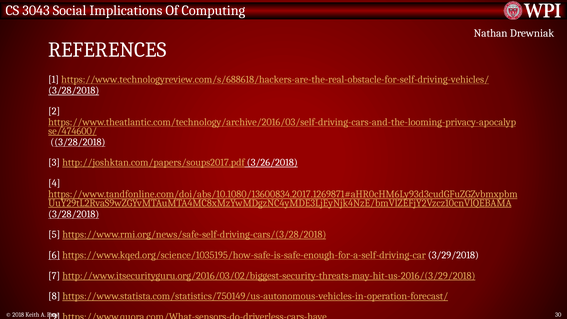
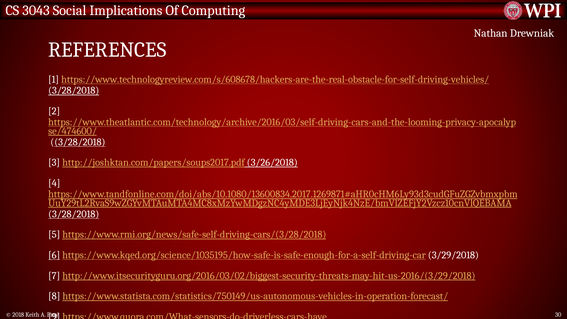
https://www.technologyreview.com/s/688618/hackers-are-the-real-obstacle-for-self-driving-vehicles/: https://www.technologyreview.com/s/688618/hackers-are-the-real-obstacle-for-self-driving-vehicles/ -> https://www.technologyreview.com/s/608678/hackers-are-the-real-obstacle-for-self-driving-vehicles/ (275, 79)
